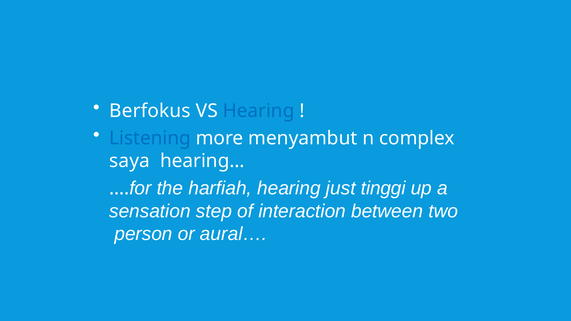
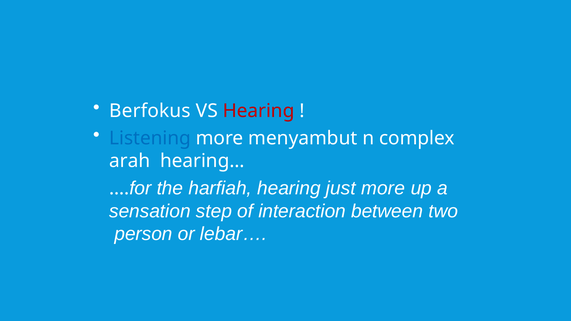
Hearing colour: blue -> red (259, 111)
saya: saya -> arah (130, 161)
just tinggi: tinggi -> more (383, 188)
aural…: aural… -> lebar… (234, 234)
